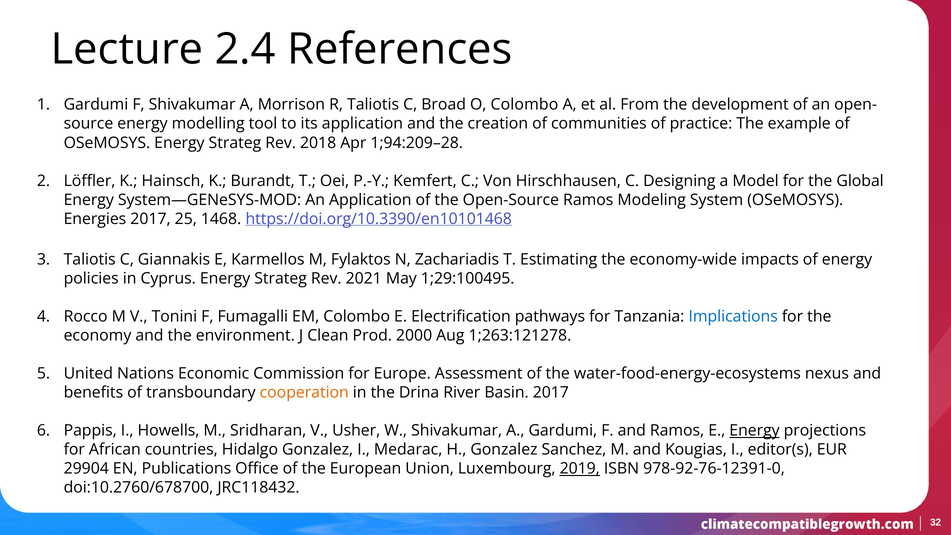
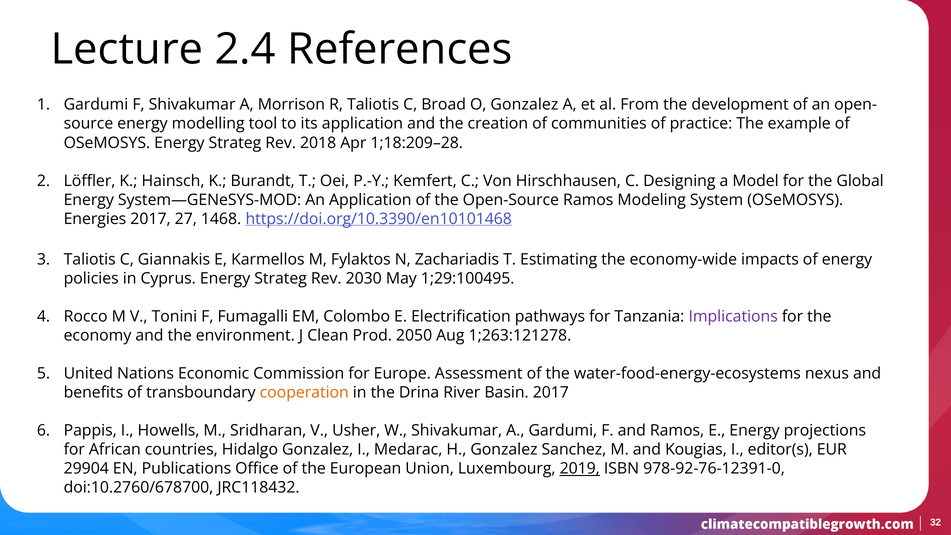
O Colombo: Colombo -> Gonzalez (524, 105)
1;94:209–28: 1;94:209–28 -> 1;18:209–28 (417, 143)
25: 25 -> 27 (186, 219)
2021: 2021 -> 2030 (364, 278)
Implications colour: blue -> purple (733, 316)
2000: 2000 -> 2050 (414, 335)
Energy underline: present -> none (755, 430)
